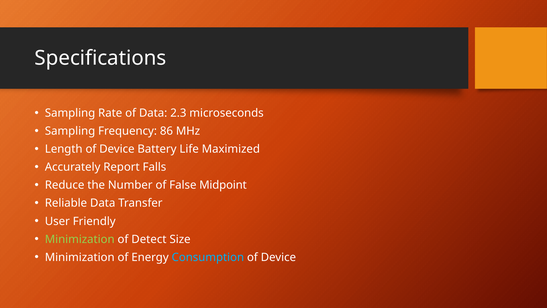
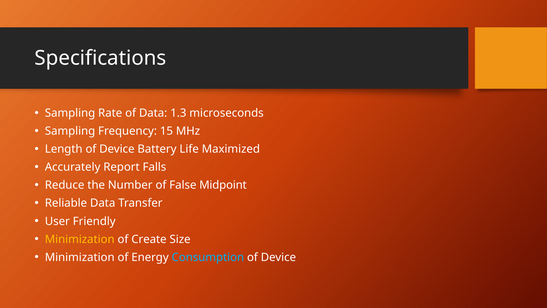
2.3: 2.3 -> 1.3 (178, 113)
86: 86 -> 15 (166, 131)
Minimization colour: light green -> yellow (80, 239)
Detect: Detect -> Create (149, 239)
